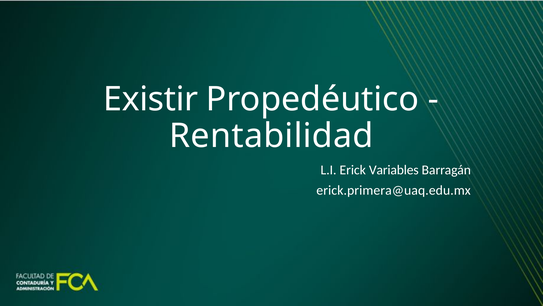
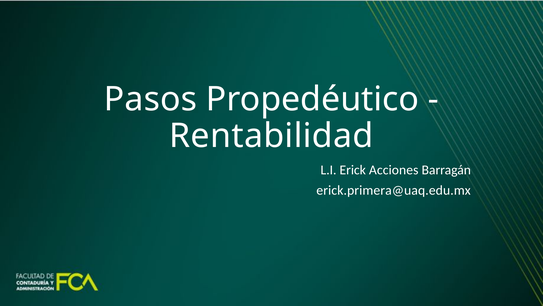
Existir: Existir -> Pasos (151, 99)
Variables: Variables -> Acciones (394, 170)
